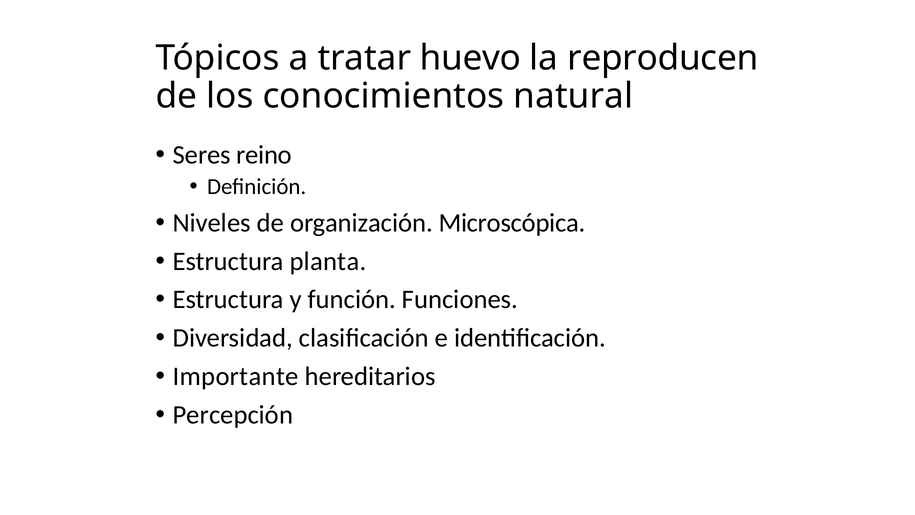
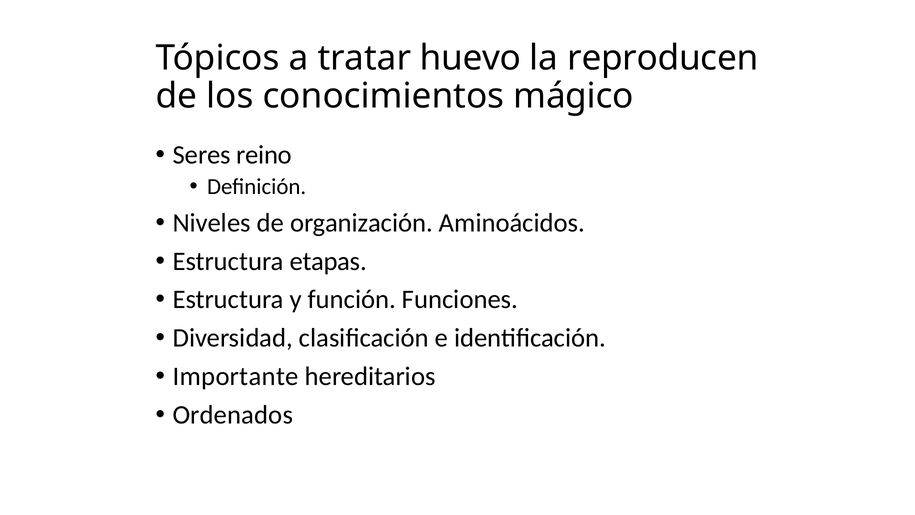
natural: natural -> mágico (573, 96)
Microscópica: Microscópica -> Aminoácidos (512, 223)
planta: planta -> etapas (328, 261)
Percepción: Percepción -> Ordenados (233, 415)
